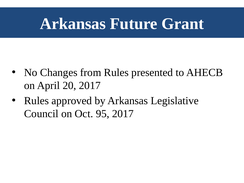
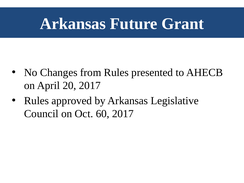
95: 95 -> 60 (103, 114)
